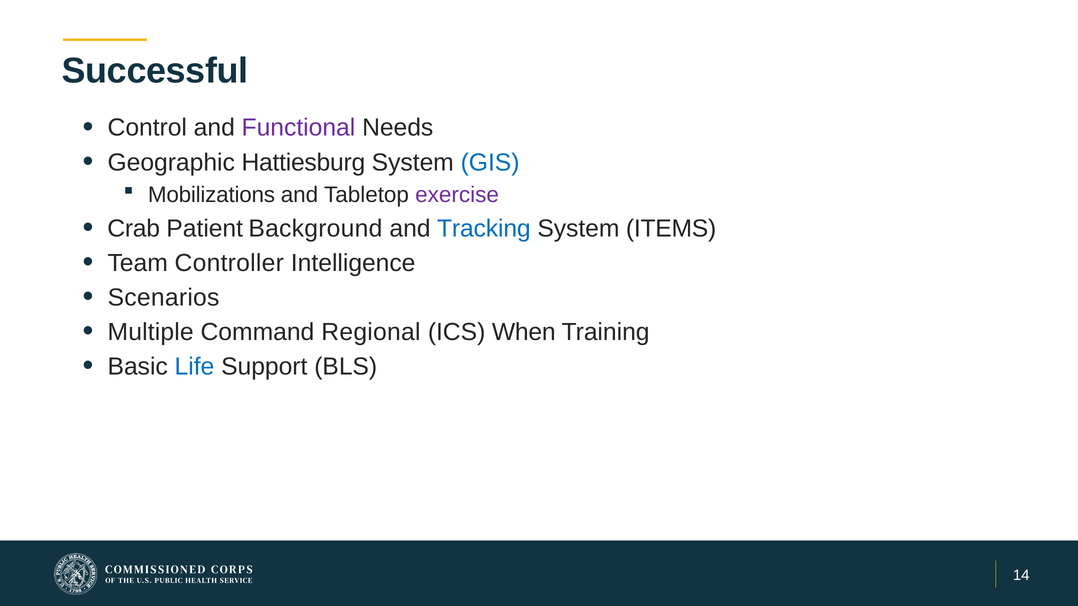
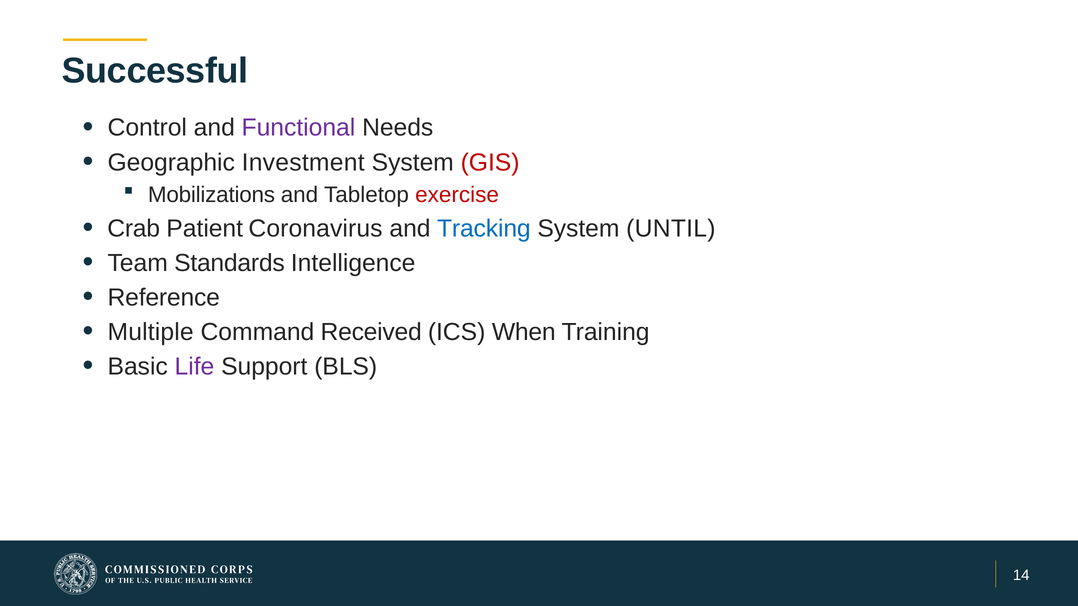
Hattiesburg: Hattiesburg -> Investment (303, 162)
GIS colour: blue -> red (490, 162)
exercise colour: purple -> red (457, 195)
Background: Background -> Coronavirus (316, 229)
ITEMS: ITEMS -> UNTIL (671, 229)
Controller: Controller -> Standards (229, 263)
Scenarios: Scenarios -> Reference (164, 298)
Regional: Regional -> Received (371, 332)
Life colour: blue -> purple (194, 367)
